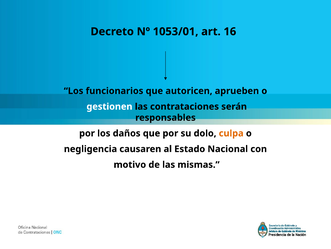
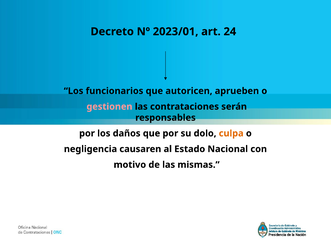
1053/01: 1053/01 -> 2023/01 (176, 31)
16: 16 -> 24 (230, 31)
gestionen colour: white -> pink (109, 106)
